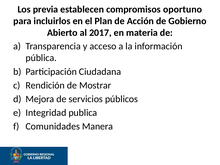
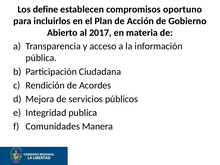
previa: previa -> define (46, 9)
Mostrar: Mostrar -> Acordes (95, 85)
